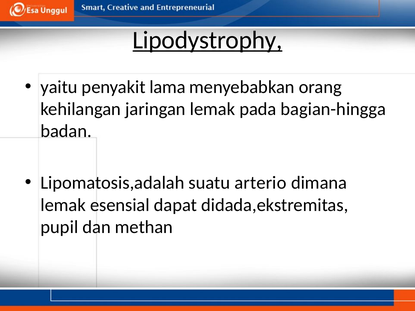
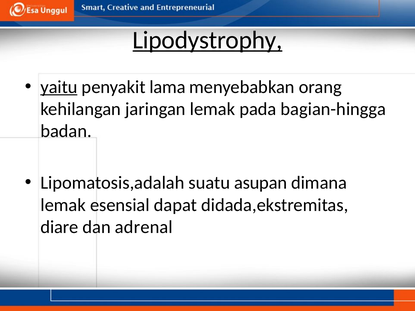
yaitu underline: none -> present (59, 87)
arterio: arterio -> asupan (261, 183)
pupil: pupil -> diare (59, 227)
methan: methan -> adrenal (144, 227)
